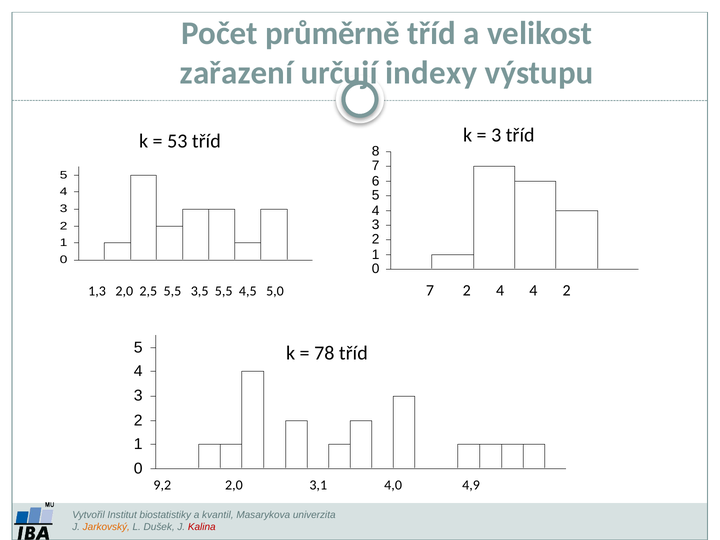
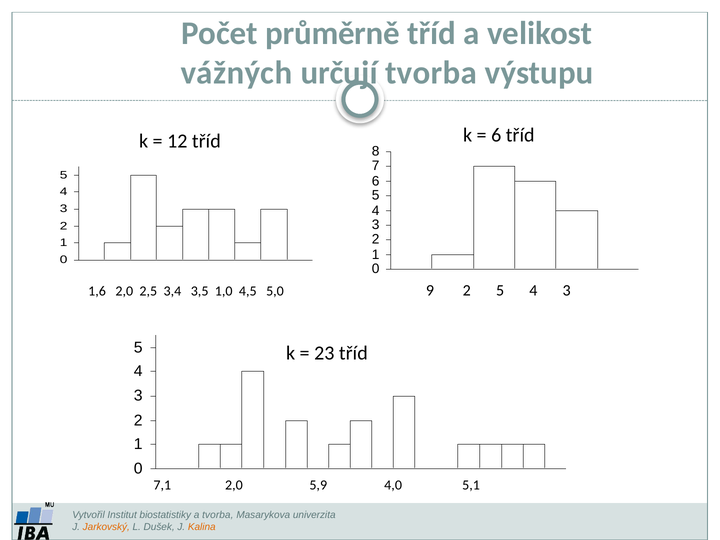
zařazení: zařazení -> vážných (236, 73)
určují indexy: indexy -> tvorba (431, 73)
53: 53 -> 12 (177, 141)
3: 3 -> 6 (496, 135)
1,3: 1,3 -> 1,6 (97, 291)
2,5 5,5: 5,5 -> 3,4 (172, 291)
3,5 5,5: 5,5 -> 1,0 (224, 291)
5,0 7: 7 -> 9 (430, 291)
2 4: 4 -> 5 (500, 291)
4 2: 2 -> 3 (567, 291)
78: 78 -> 23 (324, 353)
9,2: 9,2 -> 7,1 (162, 485)
3,1: 3,1 -> 5,9 (318, 485)
4,9: 4,9 -> 5,1 (471, 485)
a kvantil: kvantil -> tvorba (218, 515)
Kalina colour: red -> orange (202, 527)
